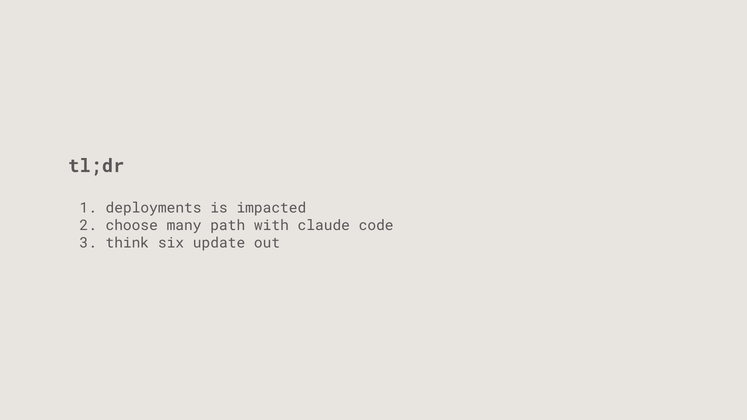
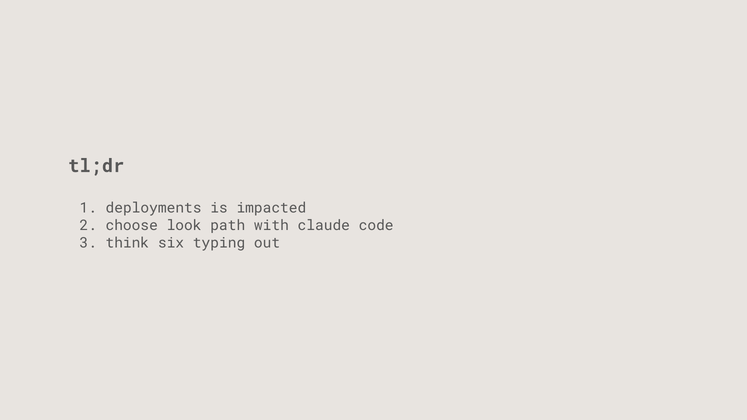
many: many -> look (184, 225)
update: update -> typing (219, 243)
